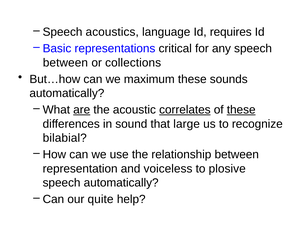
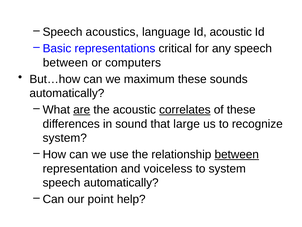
Id requires: requires -> acoustic (231, 32)
collections: collections -> computers (133, 63)
these underline: present -> none (241, 110)
bilabial: bilabial -> system (65, 138)
between underline: none -> present (237, 154)
to plosive: plosive -> system (227, 168)
quite: quite -> point (101, 199)
